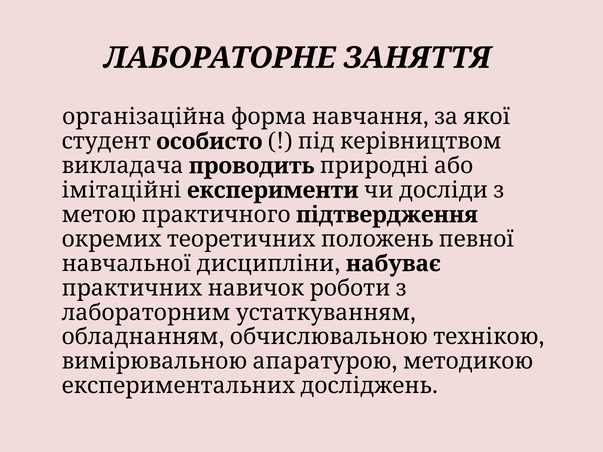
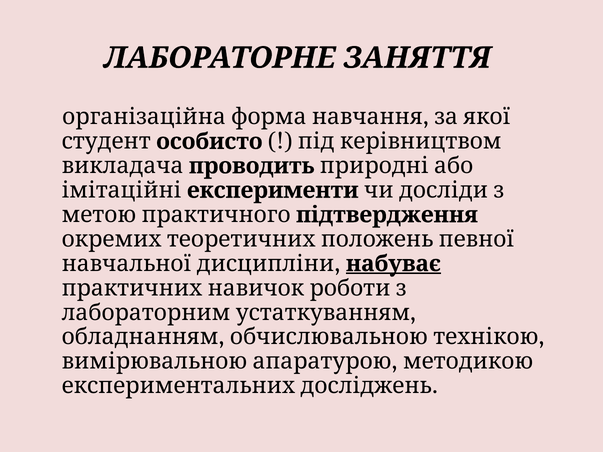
набуває underline: none -> present (393, 264)
